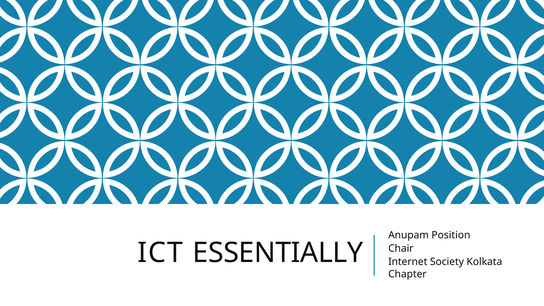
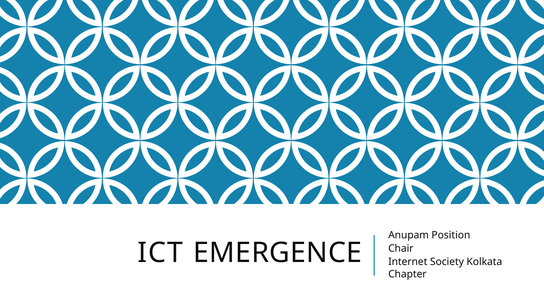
ESSENTIALLY: ESSENTIALLY -> EMERGENCE (278, 253)
